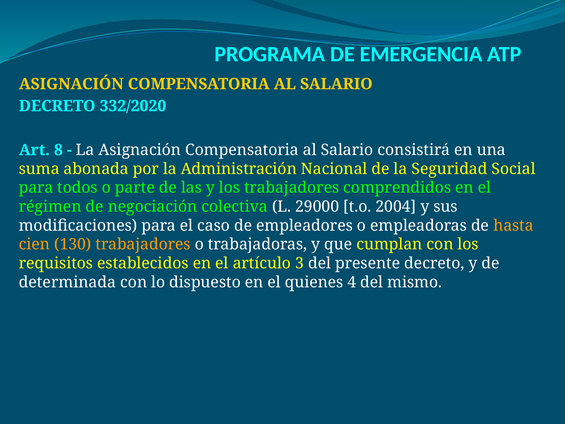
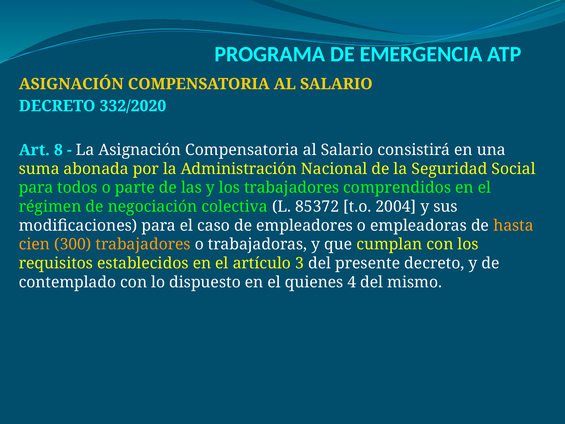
29000: 29000 -> 85372 (317, 207)
130: 130 -> 300 (73, 244)
determinada: determinada -> contemplado (67, 282)
